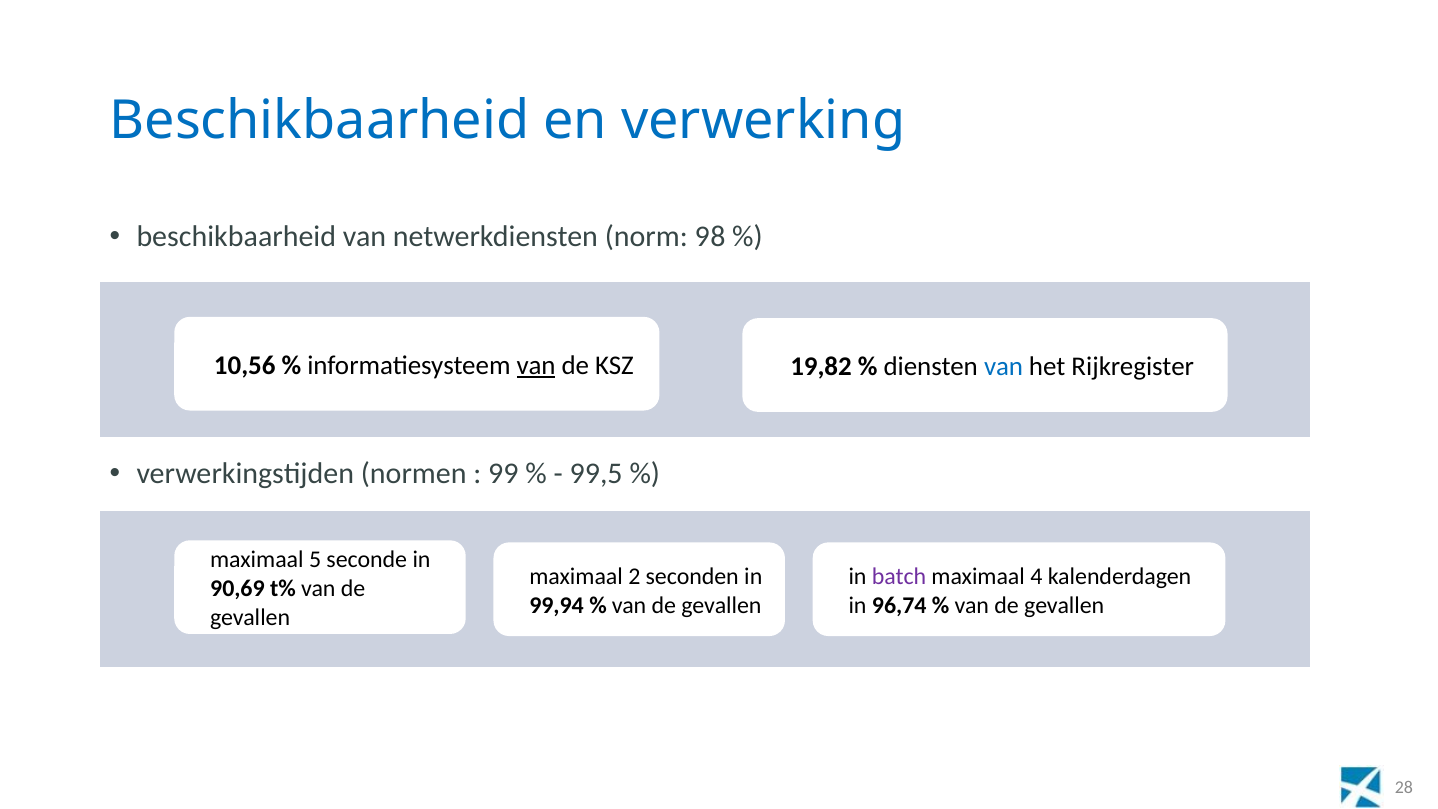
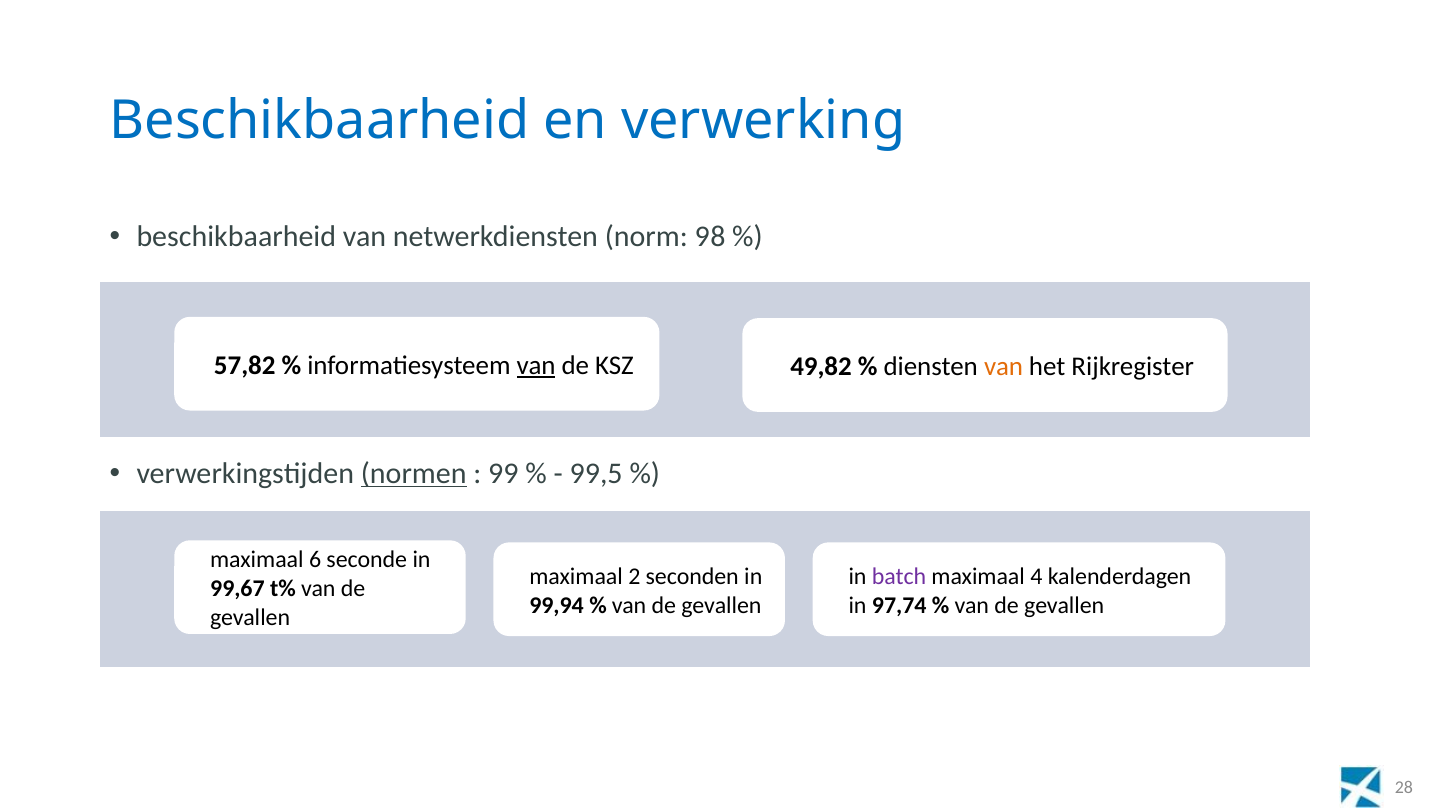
10,56: 10,56 -> 57,82 (245, 365)
19,82: 19,82 -> 49,82 (821, 367)
van colour: blue -> orange (1004, 367)
normen underline: none -> present (414, 473)
5: 5 -> 6 (315, 560)
90,69: 90,69 -> 99,67 (237, 589)
96,74: 96,74 -> 97,74 (899, 605)
